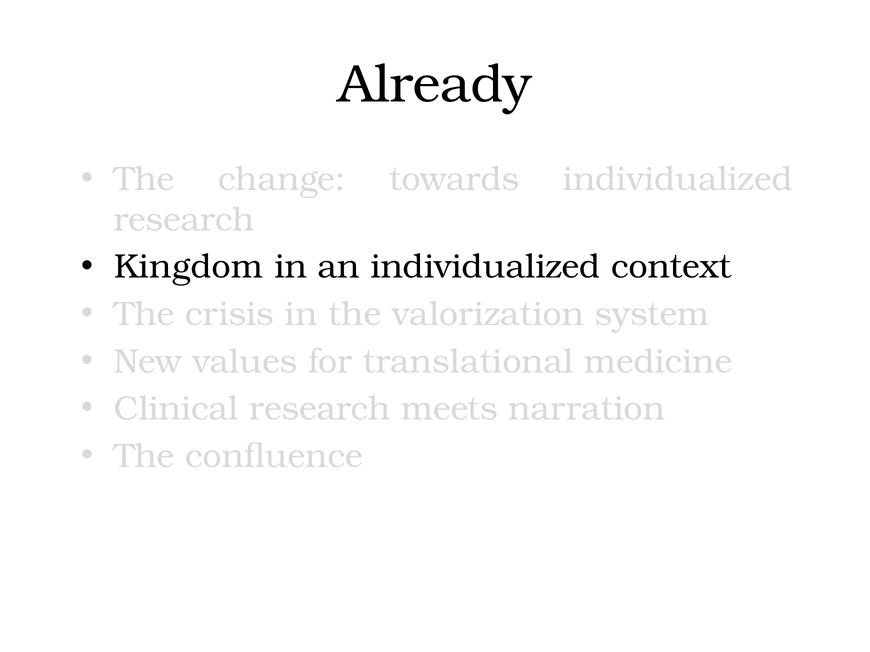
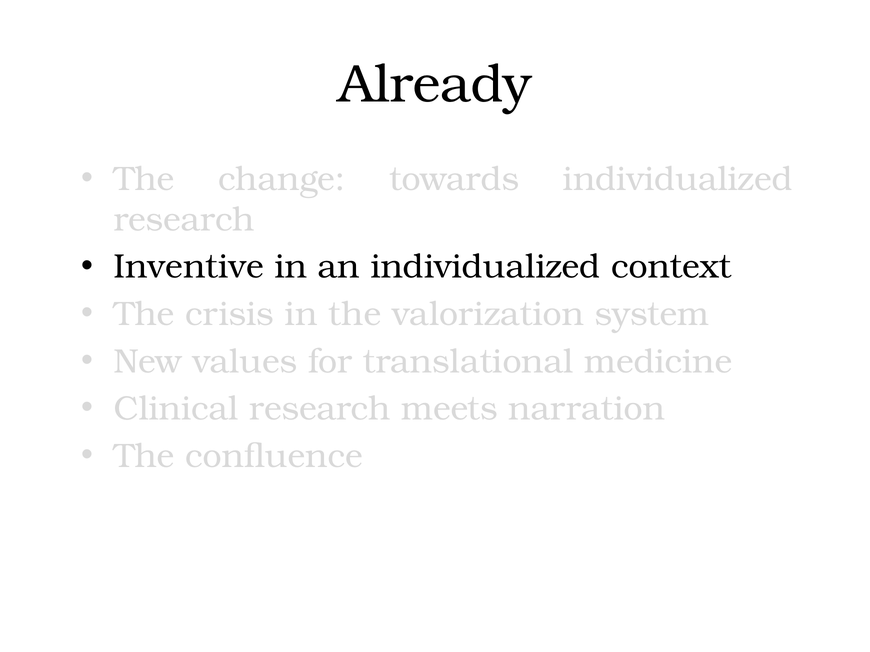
Kingdom: Kingdom -> Inventive (189, 267)
